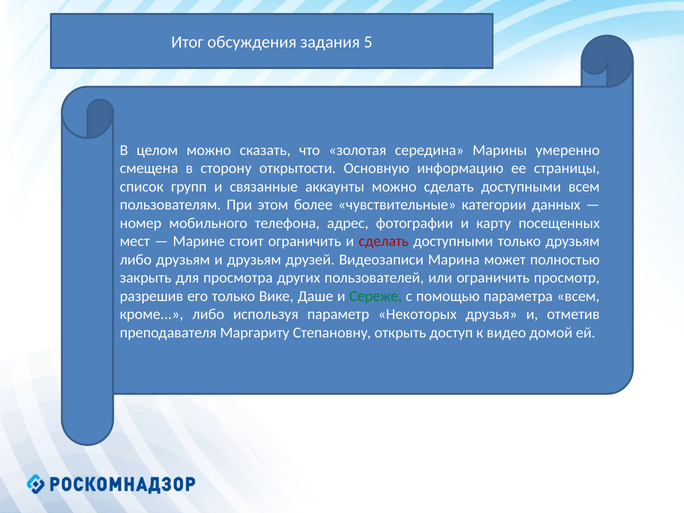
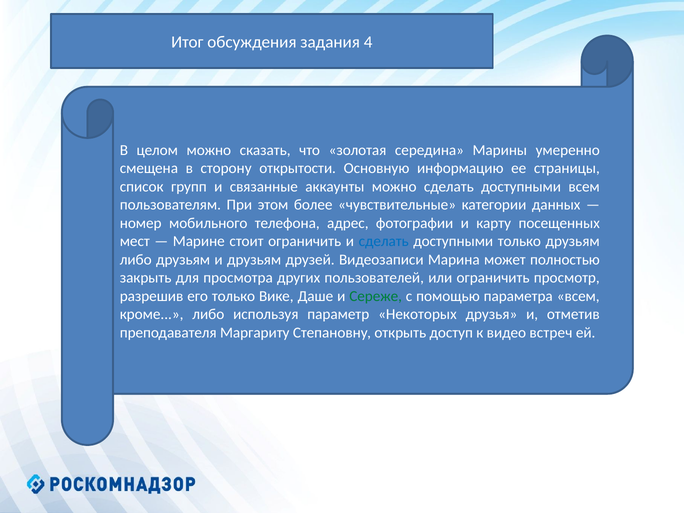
5: 5 -> 4 (368, 42)
сделать colour: red -> blue (384, 241)
домой: домой -> встреч (551, 333)
